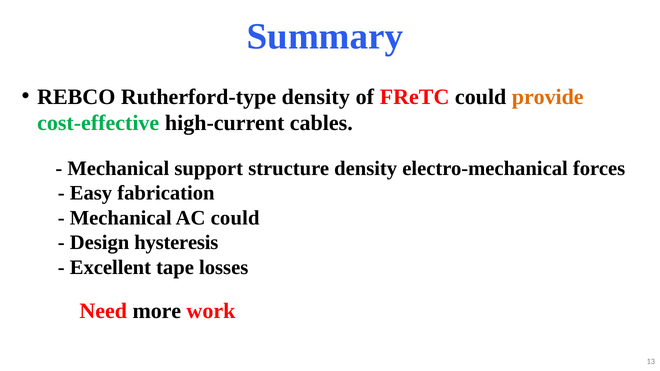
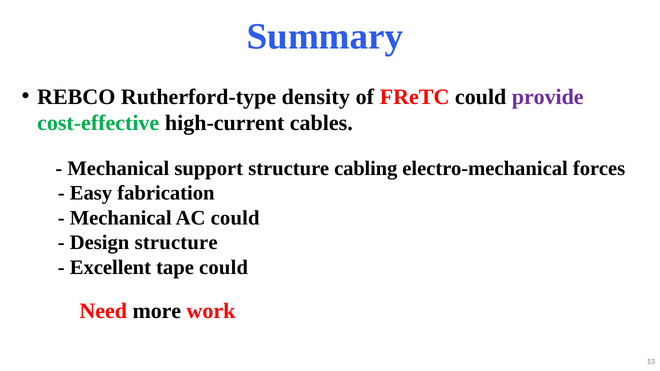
provide colour: orange -> purple (548, 97)
structure density: density -> cabling (366, 169)
Design hysteresis: hysteresis -> structure (176, 243)
tape losses: losses -> could (224, 268)
